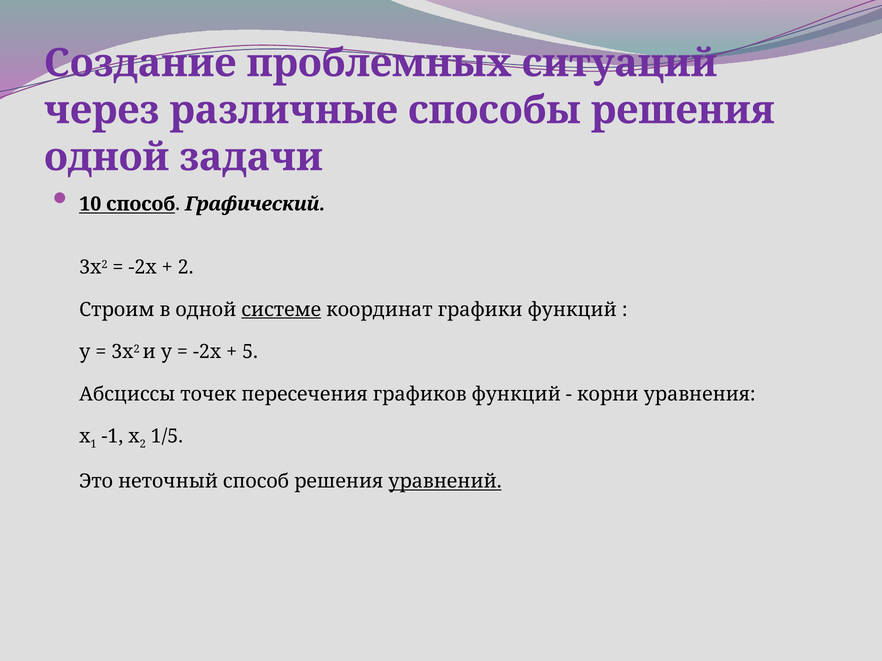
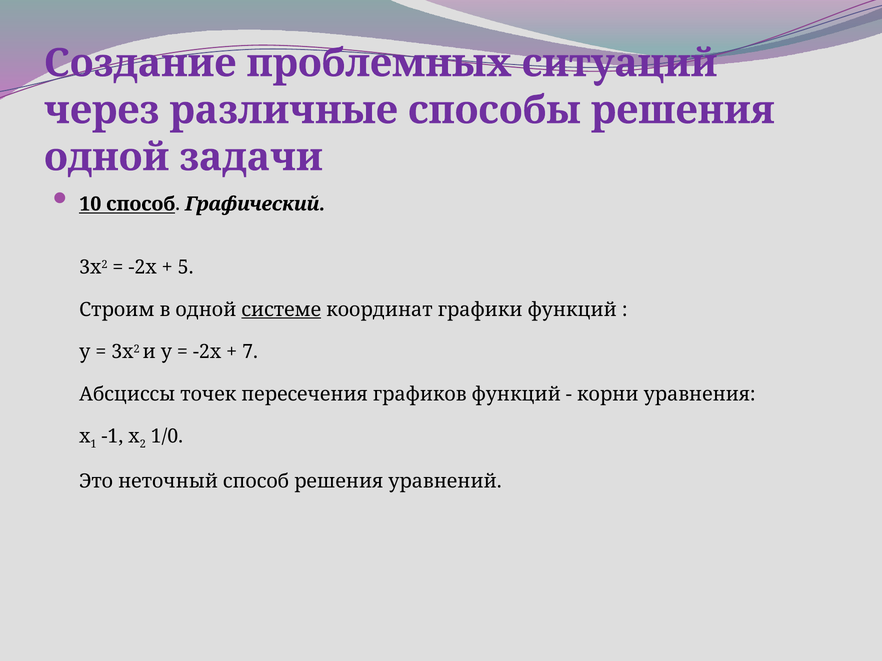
2: 2 -> 5 (186, 268)
5: 5 -> 7 (250, 352)
1/5: 1/5 -> 1/0 (167, 437)
уравнений underline: present -> none (445, 482)
